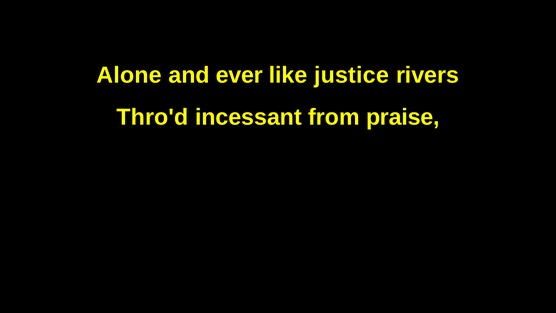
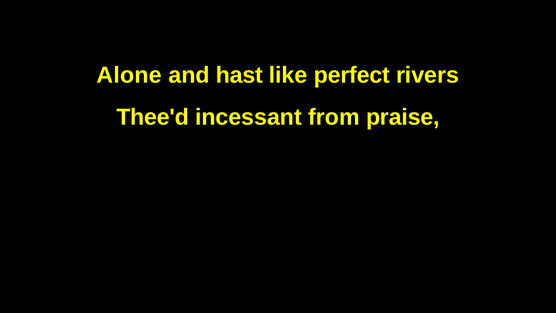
ever: ever -> hast (239, 75)
justice: justice -> perfect (352, 75)
Thro'd: Thro'd -> Thee'd (153, 117)
